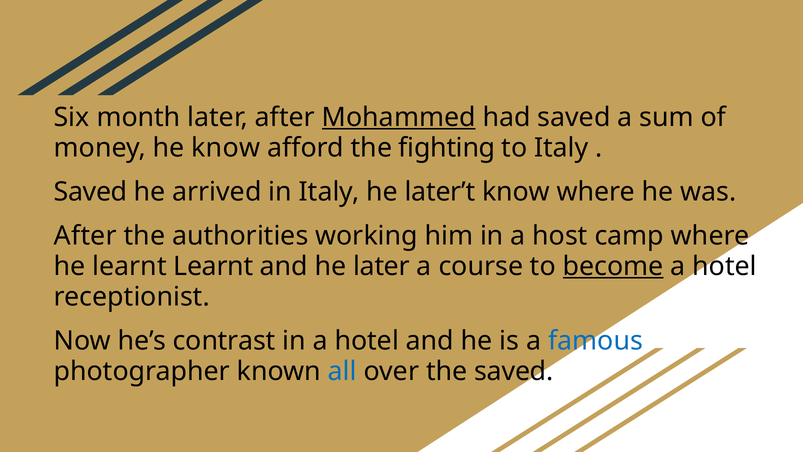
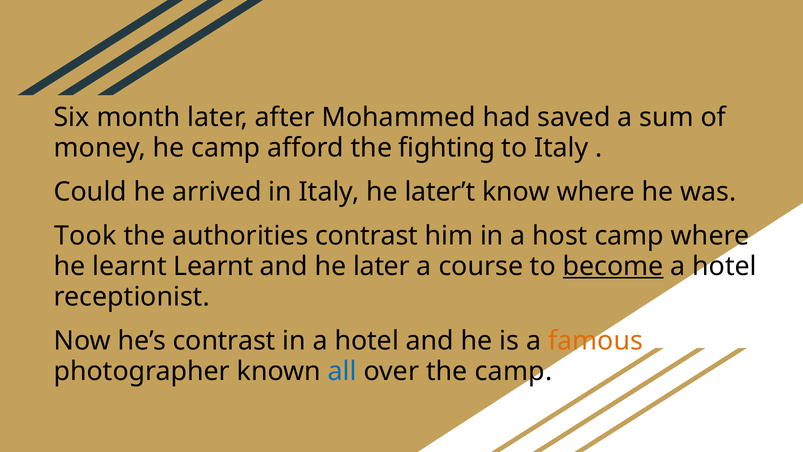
Mohammed underline: present -> none (399, 117)
he know: know -> camp (226, 148)
Saved: Saved -> Could (90, 192)
After: After -> Took (85, 236)
authorities working: working -> contrast (367, 236)
famous colour: blue -> orange (596, 341)
the saved: saved -> camp (514, 371)
